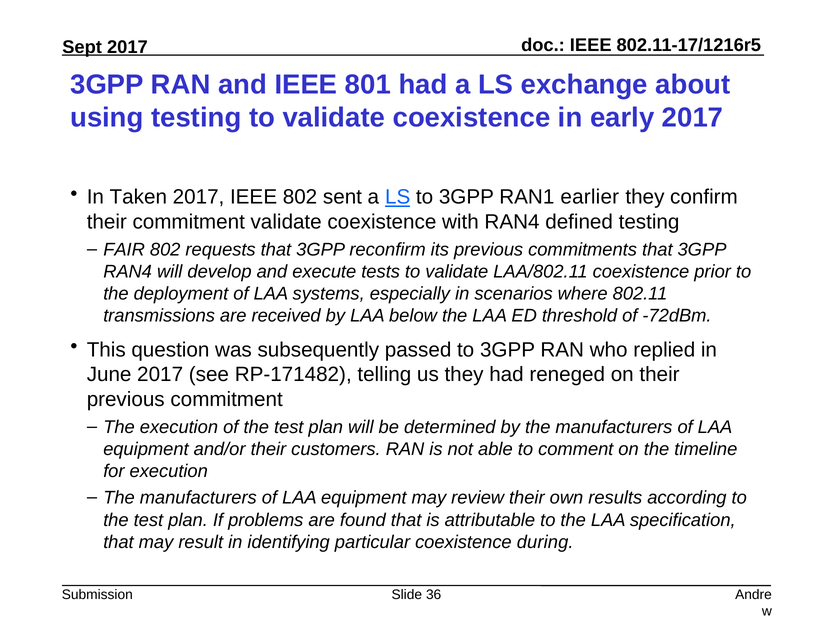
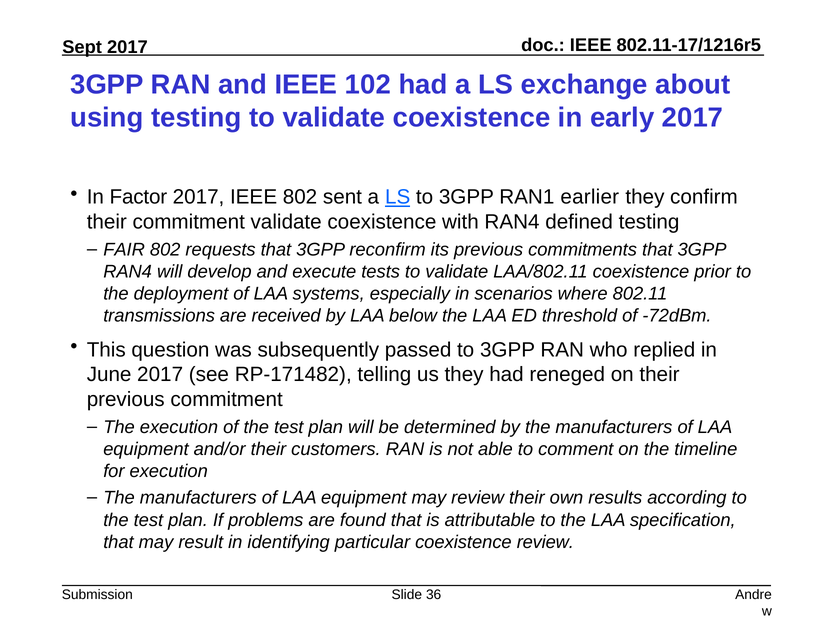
801: 801 -> 102 (368, 85)
Taken: Taken -> Factor (138, 197)
coexistence during: during -> review (545, 542)
